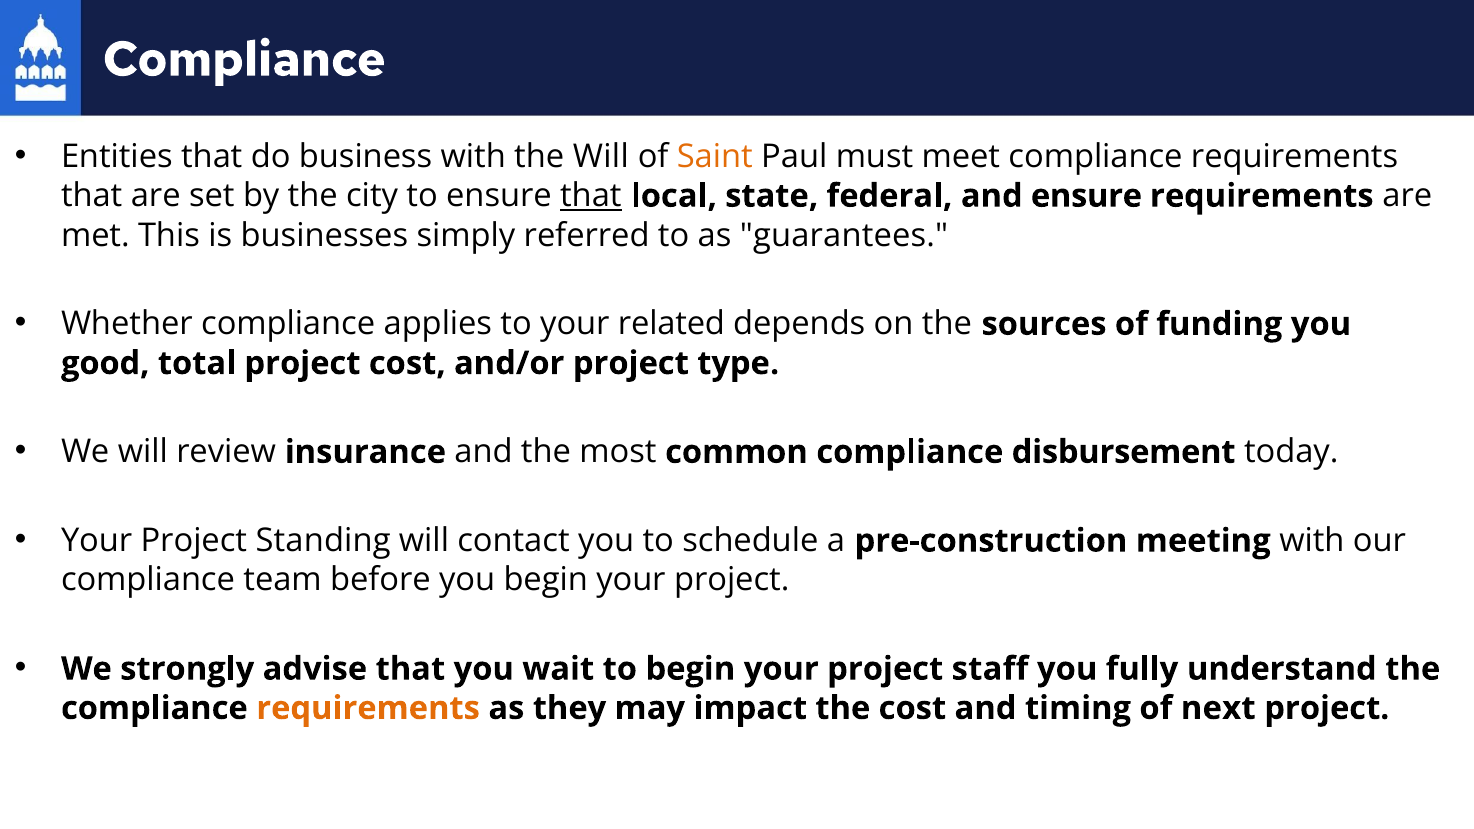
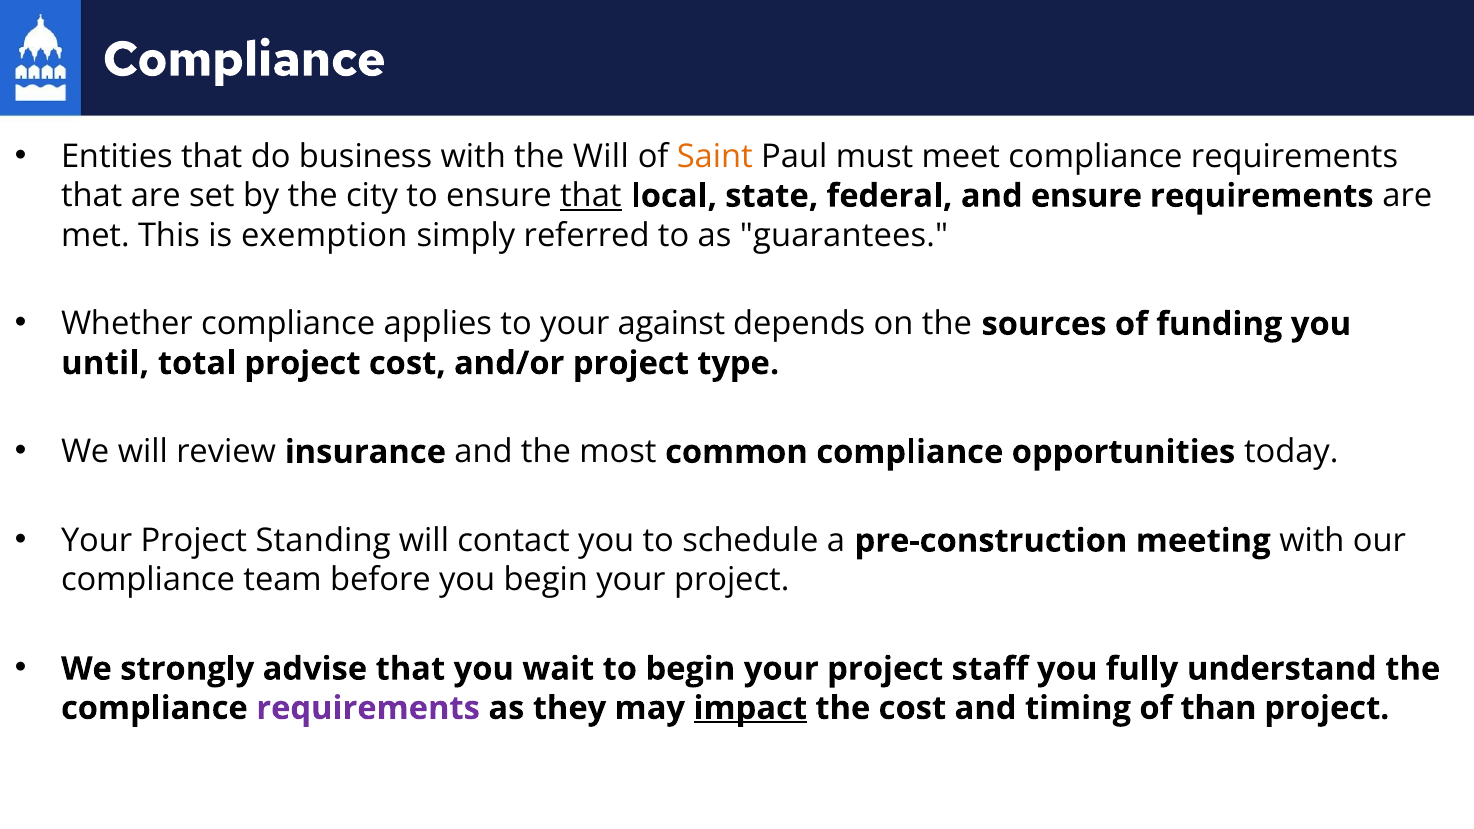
businesses: businesses -> exemption (324, 235)
related: related -> against (671, 324)
good: good -> until (105, 363)
disbursement: disbursement -> opportunities (1123, 452)
requirements colour: orange -> purple (368, 708)
impact underline: none -> present (750, 708)
next: next -> than (1218, 708)
